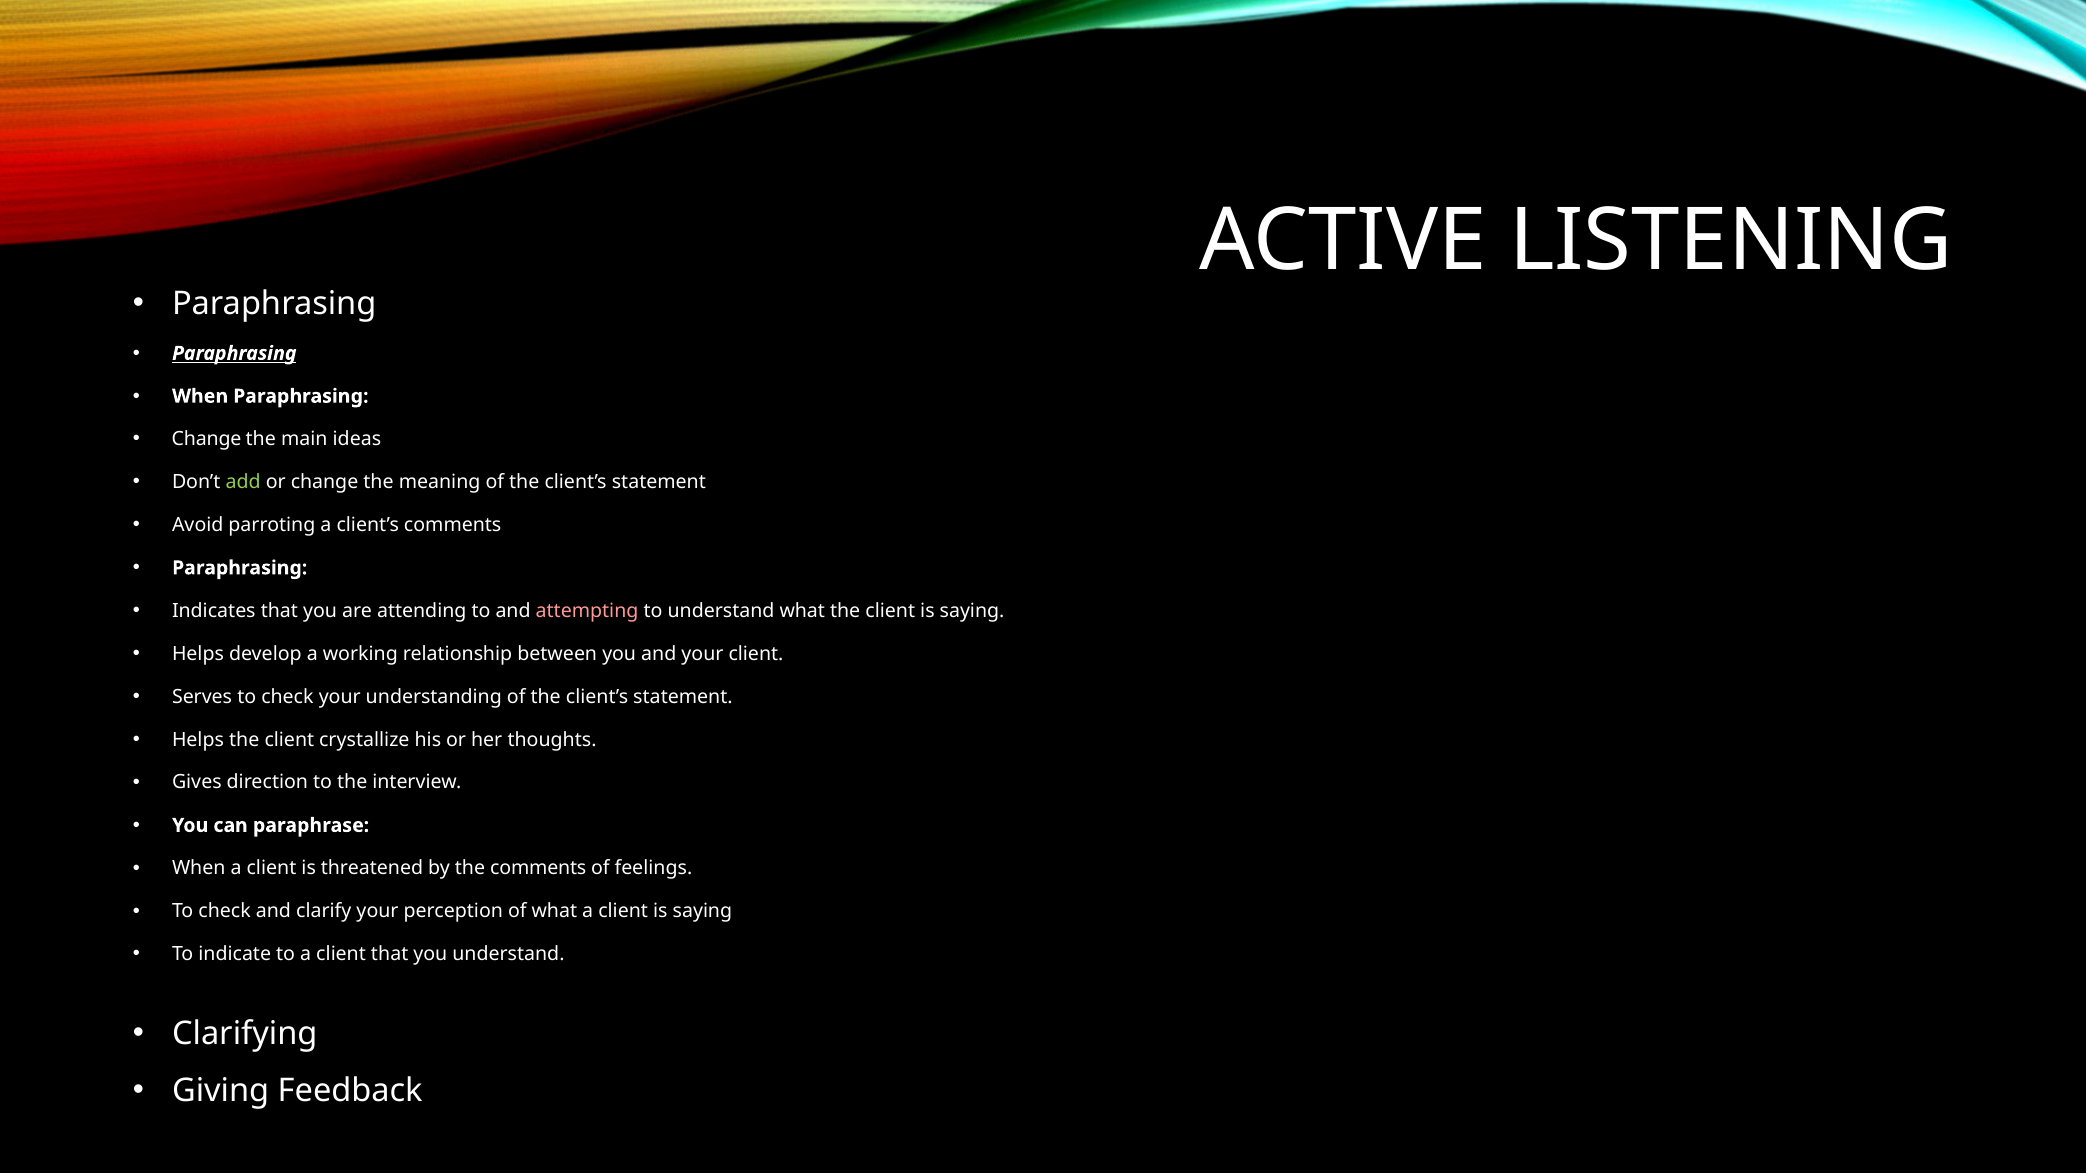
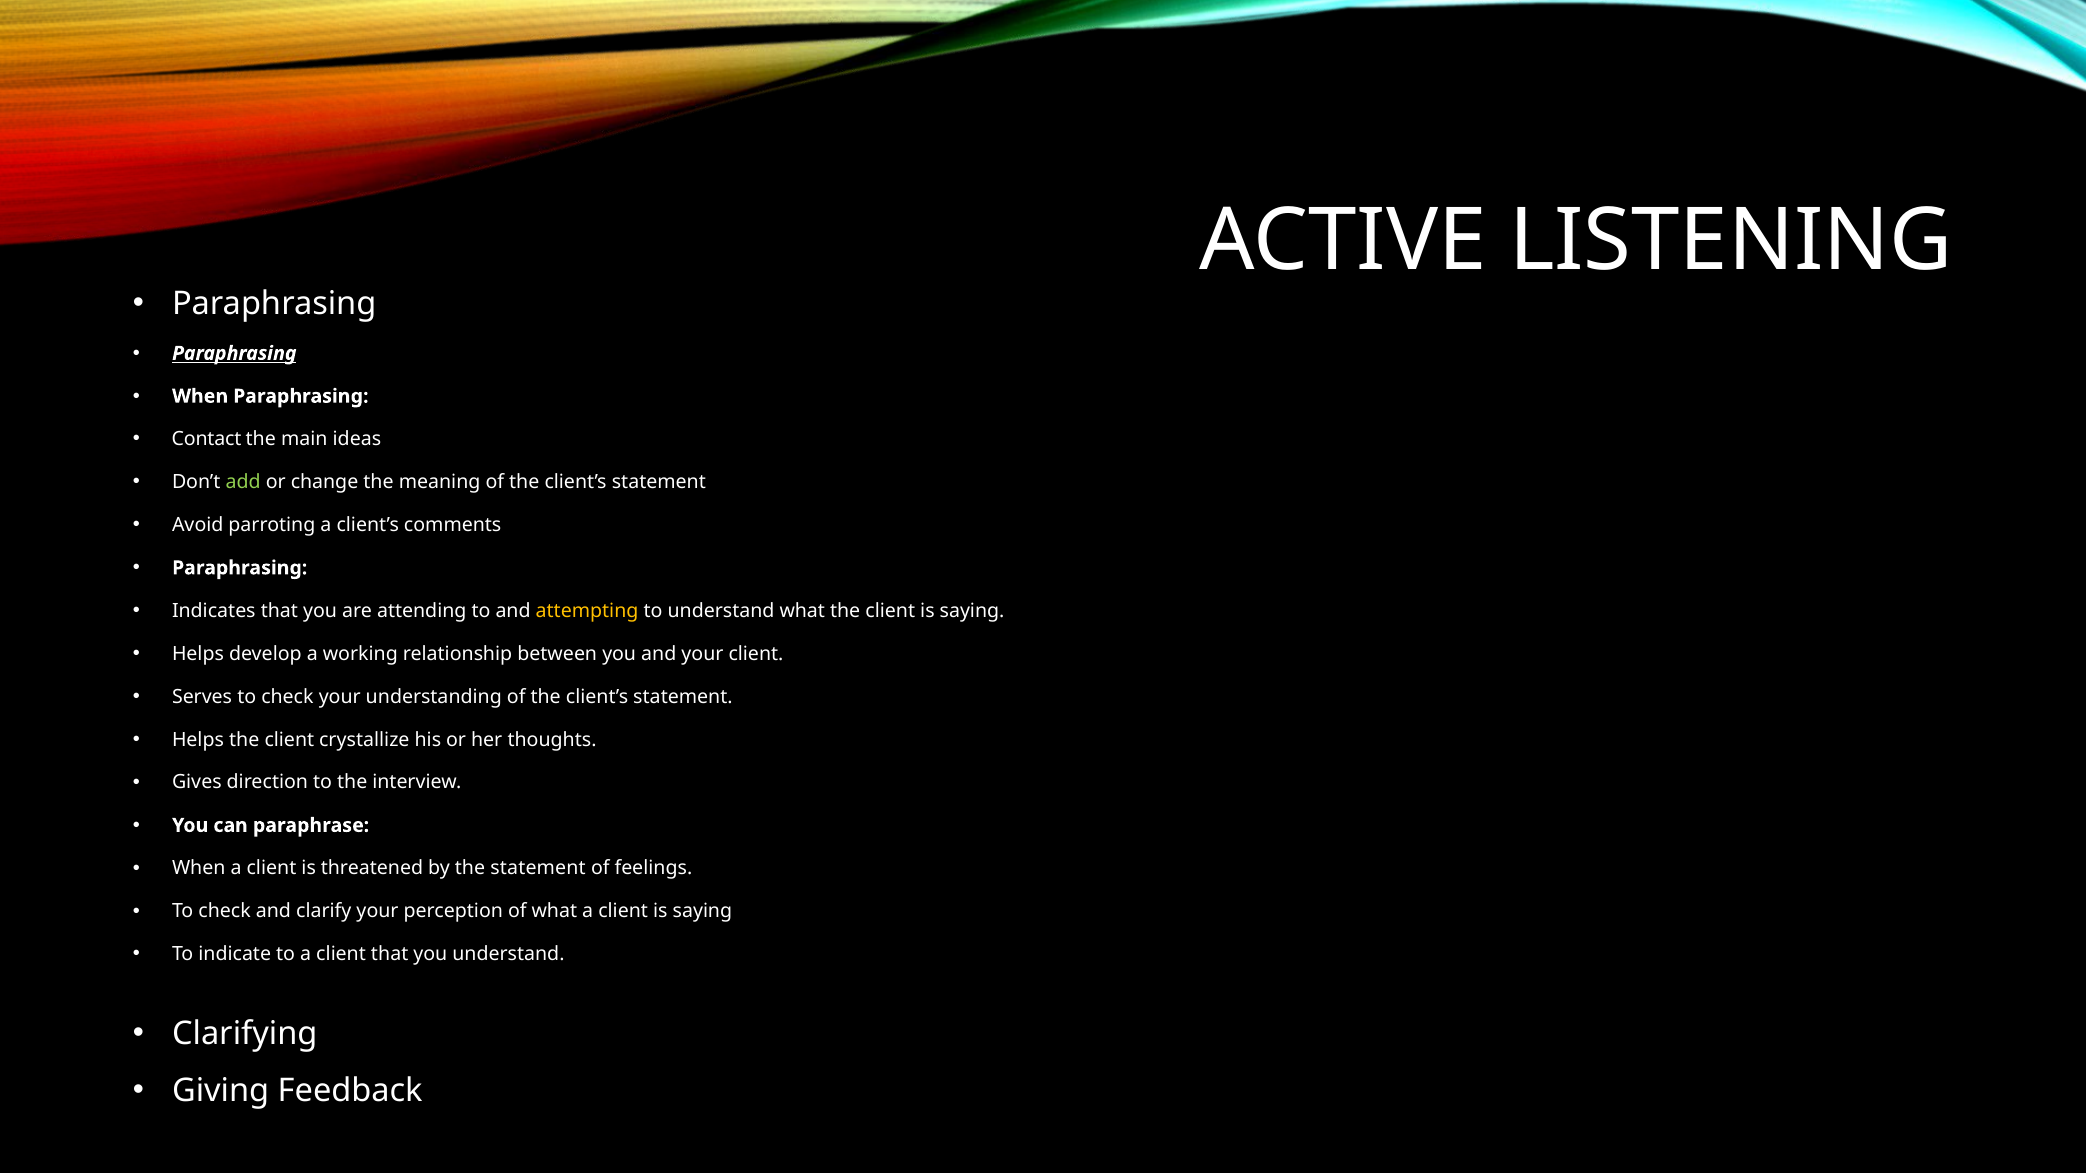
Change: Change -> Contact (207, 439)
attempting colour: pink -> yellow (587, 611)
the comments: comments -> statement (538, 869)
